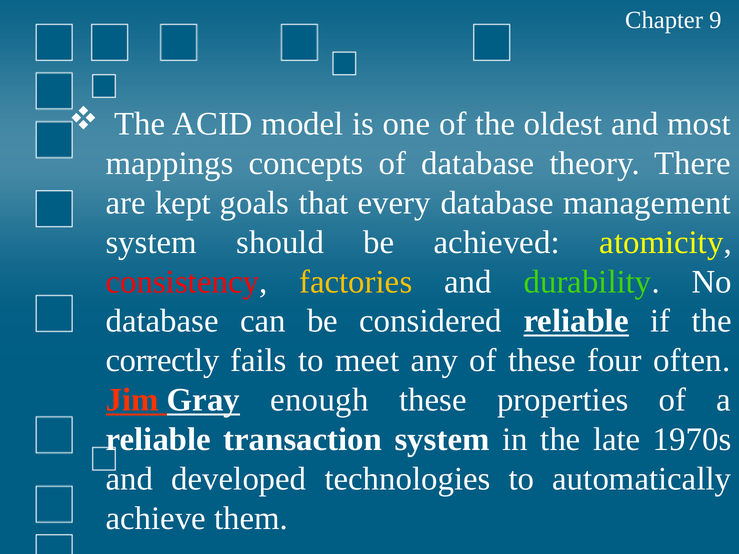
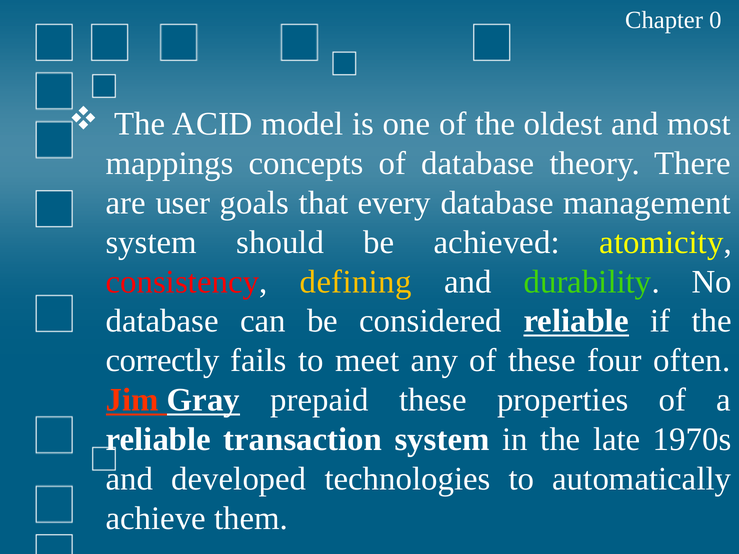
9: 9 -> 0 (715, 20)
kept: kept -> user (183, 203)
factories: factories -> defining (356, 282)
enough: enough -> prepaid (319, 400)
